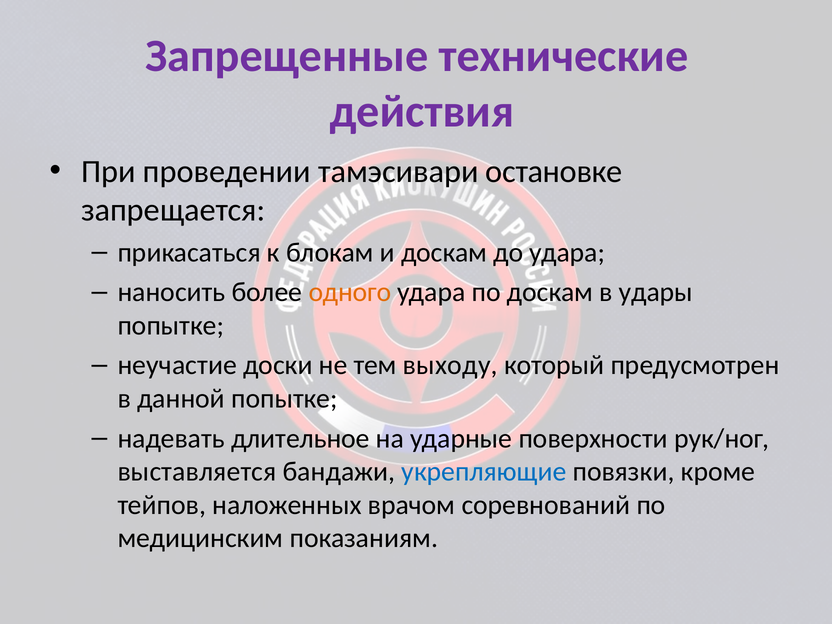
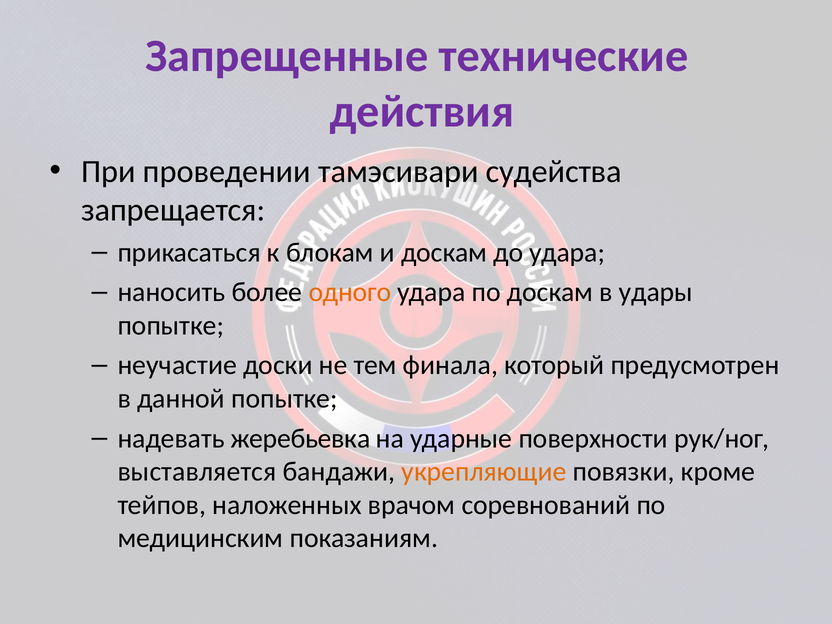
остановке: остановке -> судейства (554, 171)
выходу: выходу -> финала (450, 365)
длительное: длительное -> жеребьевка (300, 438)
укрепляющие colour: blue -> orange (484, 472)
